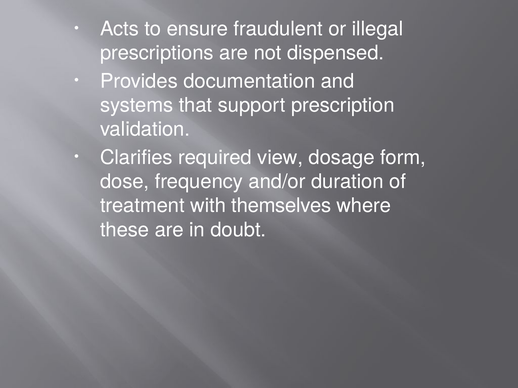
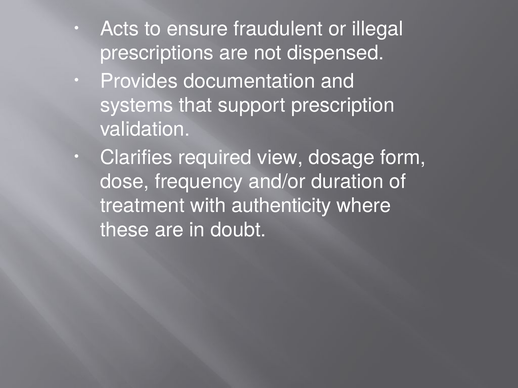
themselves: themselves -> authenticity (281, 206)
